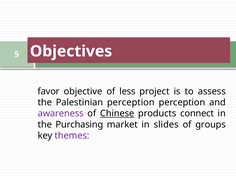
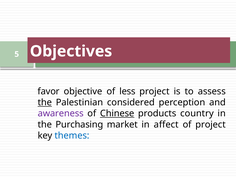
the underline: none -> present (45, 102)
Palestinian perception: perception -> considered (131, 102)
connect: connect -> country (197, 113)
slides: slides -> affect (166, 124)
of groups: groups -> project (211, 124)
themes colour: purple -> blue (72, 136)
